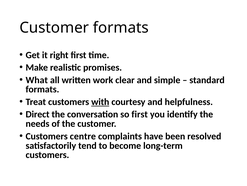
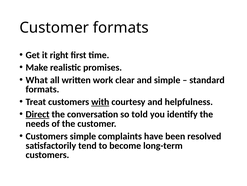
Direct underline: none -> present (38, 114)
so first: first -> told (140, 114)
Customers centre: centre -> simple (83, 136)
